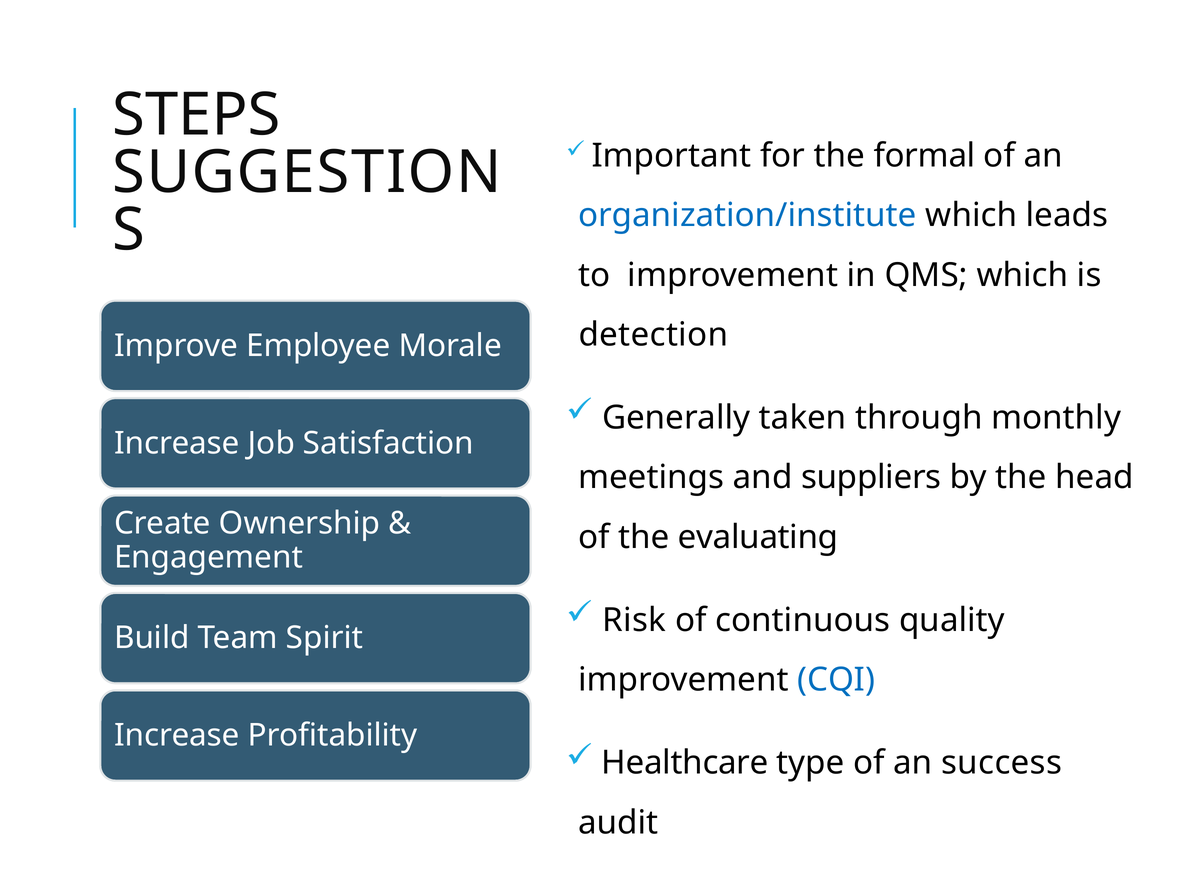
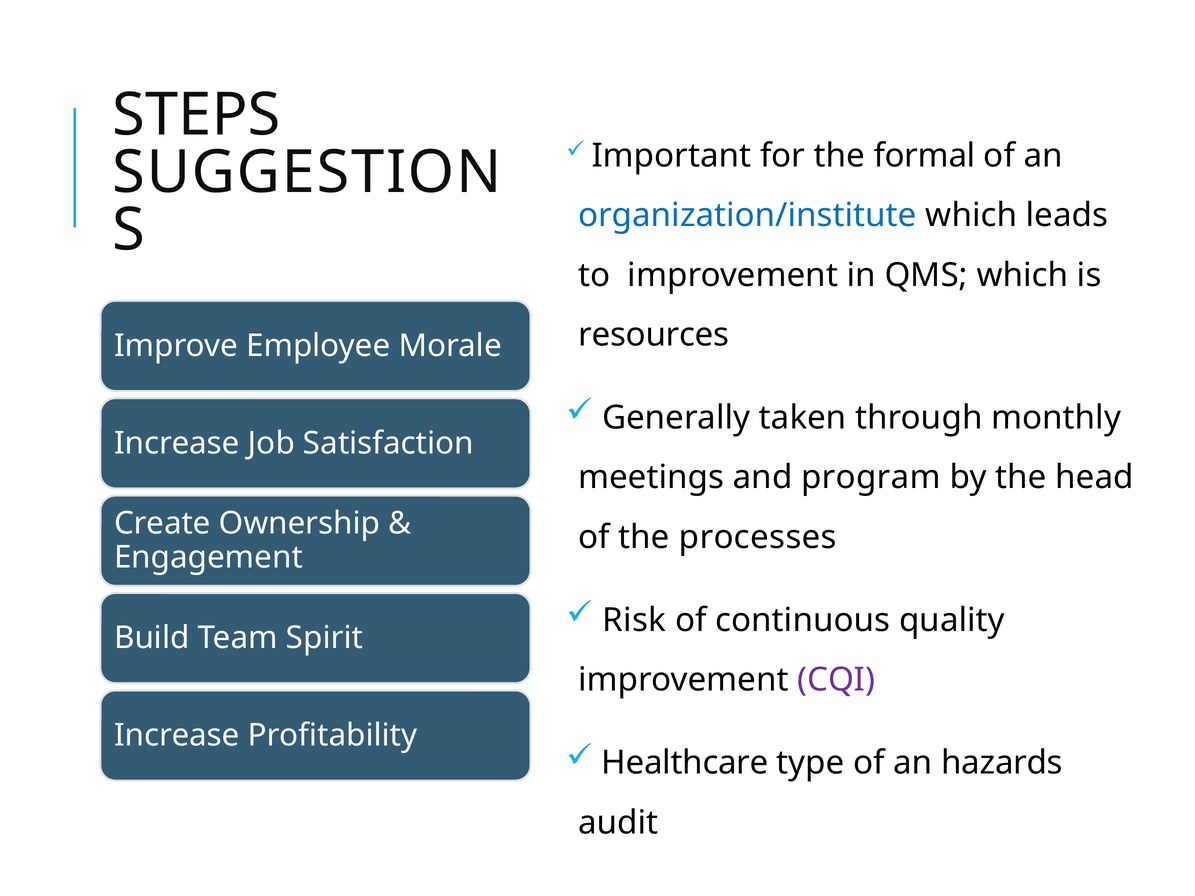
detection: detection -> resources (654, 335)
suppliers: suppliers -> program (871, 478)
evaluating: evaluating -> processes (758, 537)
CQI colour: blue -> purple (836, 680)
success: success -> hazards (1002, 763)
